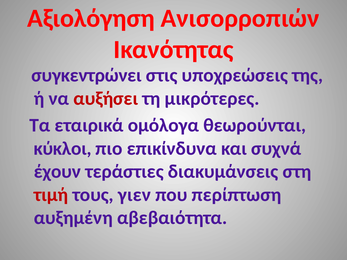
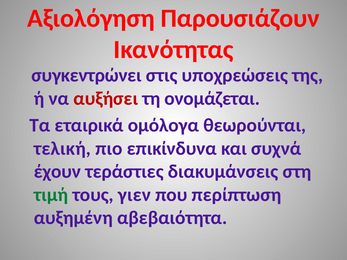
Ανισορροπιών: Ανισορροπιών -> Παρουσιάζουν (240, 18)
μικρότερες: μικρότερες -> ονομάζεται (212, 99)
κύκλοι: κύκλοι -> τελική (62, 149)
τιμή colour: red -> green (51, 195)
